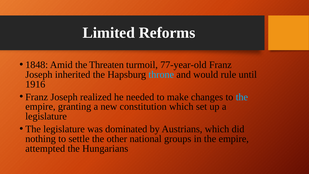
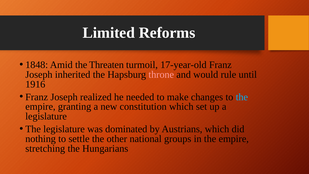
77-year-old: 77-year-old -> 17-year-old (183, 65)
throne colour: light blue -> pink (161, 75)
attempted: attempted -> stretching (45, 148)
